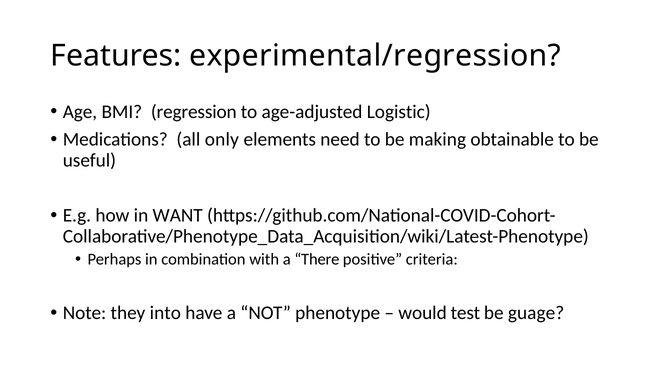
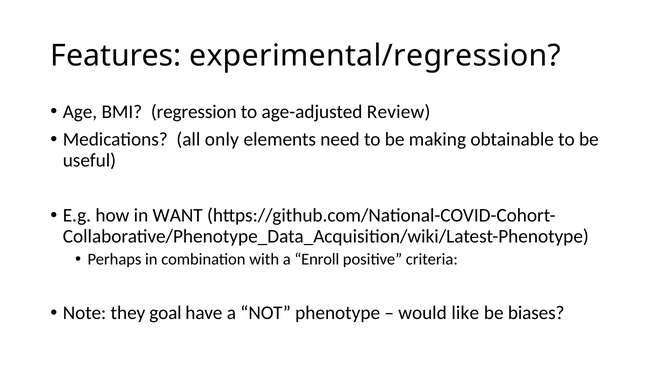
Logistic: Logistic -> Review (399, 112)
There: There -> Enroll (317, 259)
into: into -> goal (165, 313)
test: test -> like (465, 313)
guage: guage -> biases (536, 313)
